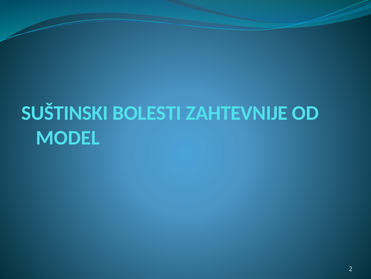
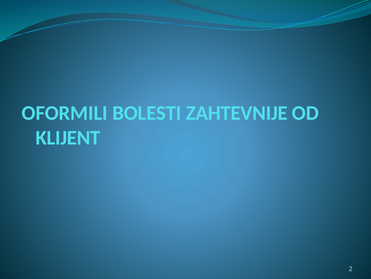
SUŠTINSKI: SUŠTINSKI -> OFORMILI (65, 113)
MODEL: MODEL -> KLIJENT (68, 137)
